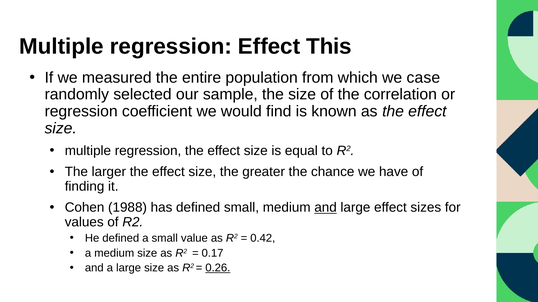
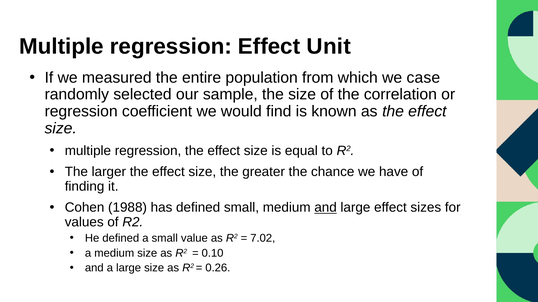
This: This -> Unit (329, 47)
0.42: 0.42 -> 7.02 (263, 239)
0.17: 0.17 -> 0.10 (213, 254)
0.26 underline: present -> none (218, 268)
